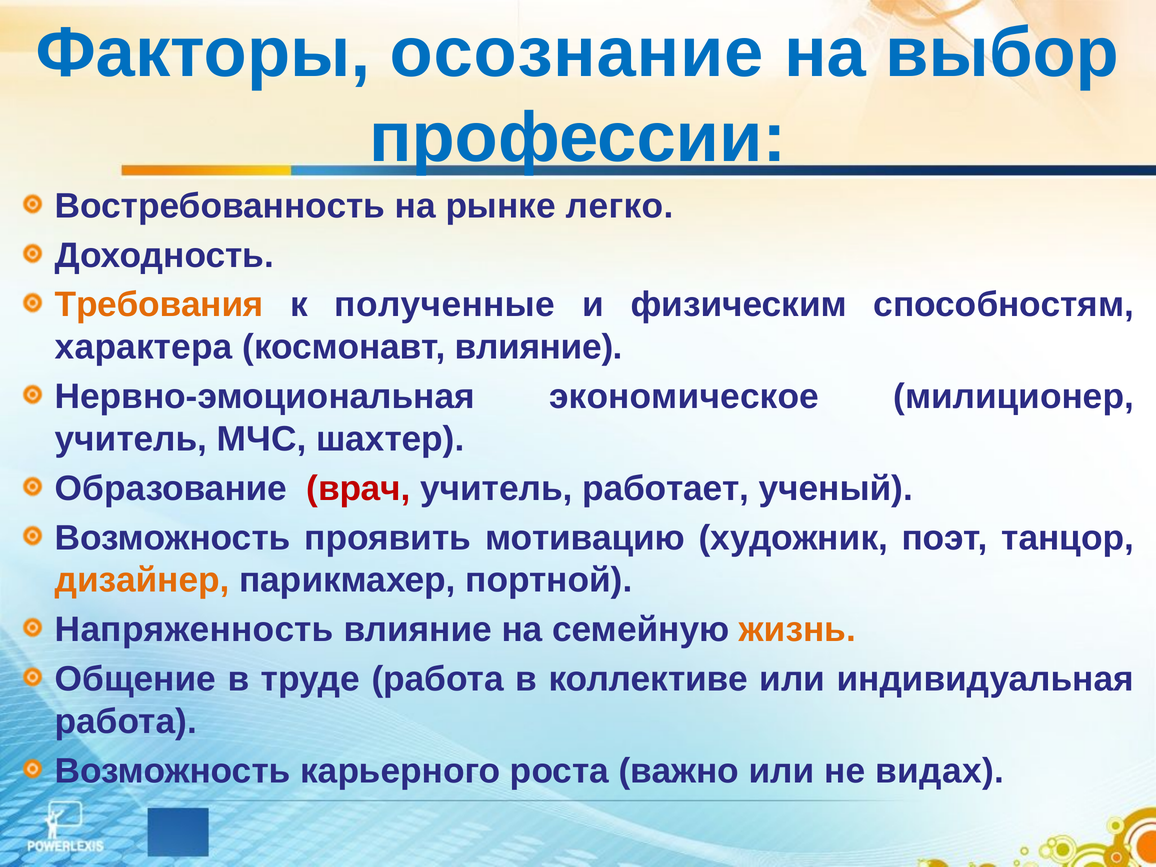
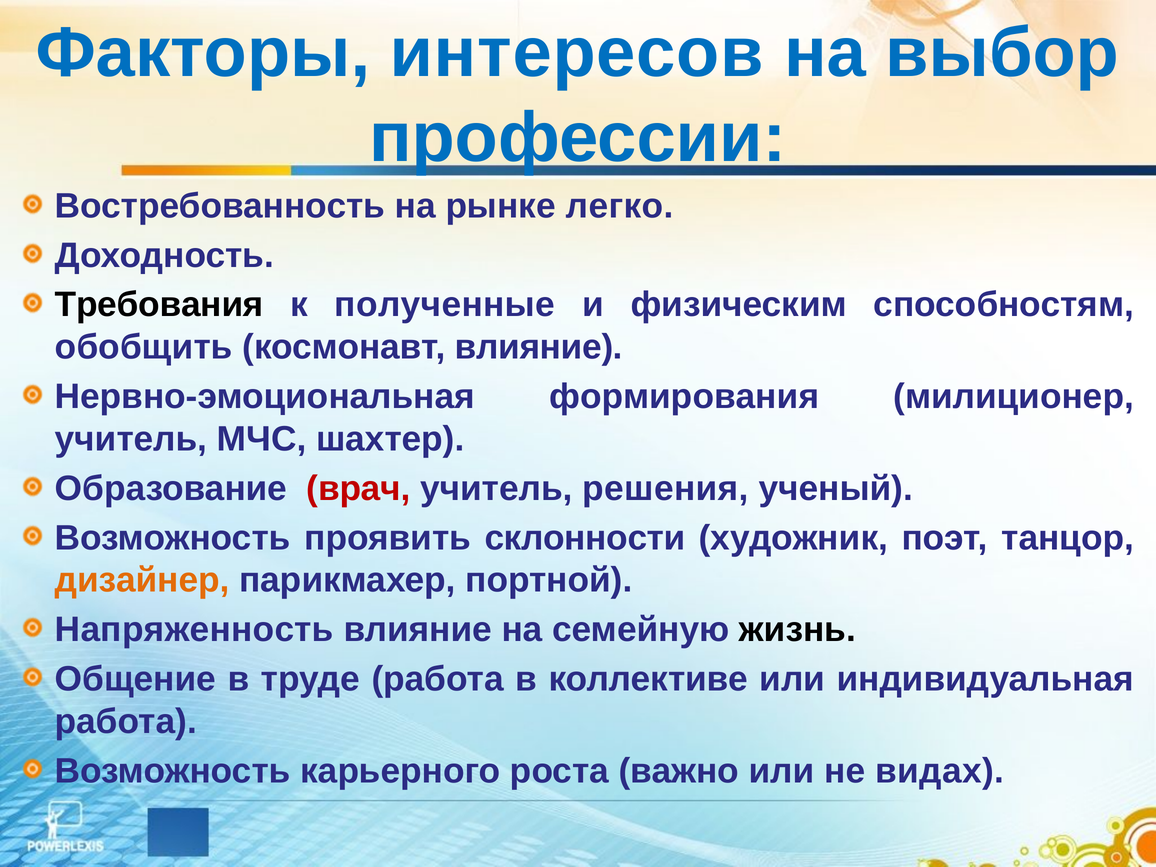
осознание: осознание -> интересов (577, 53)
Требования colour: orange -> black (159, 305)
характера: характера -> обобщить (144, 347)
экономическое: экономическое -> формирования (684, 397)
работает: работает -> решения (665, 488)
мотивацию: мотивацию -> склонности (585, 538)
жизнь colour: orange -> black (797, 630)
